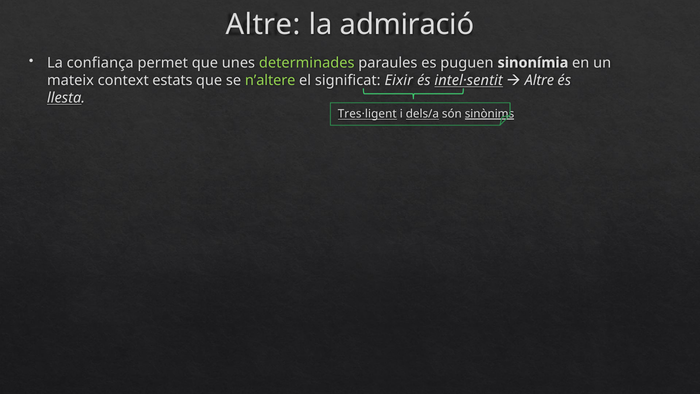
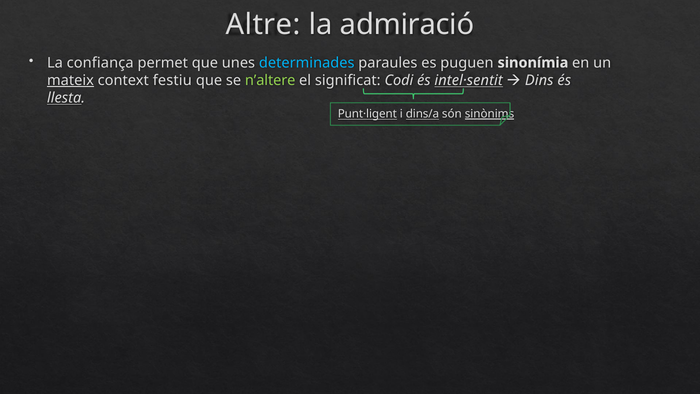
determinades colour: light green -> light blue (307, 63)
mateix underline: none -> present (70, 80)
estats: estats -> festiu (172, 80)
Eixir: Eixir -> Codi (399, 80)
Altre: Altre -> Dins (539, 80)
Tres·ligent: Tres·ligent -> Punt·ligent (367, 114)
dels/a: dels/a -> dins/a (422, 114)
